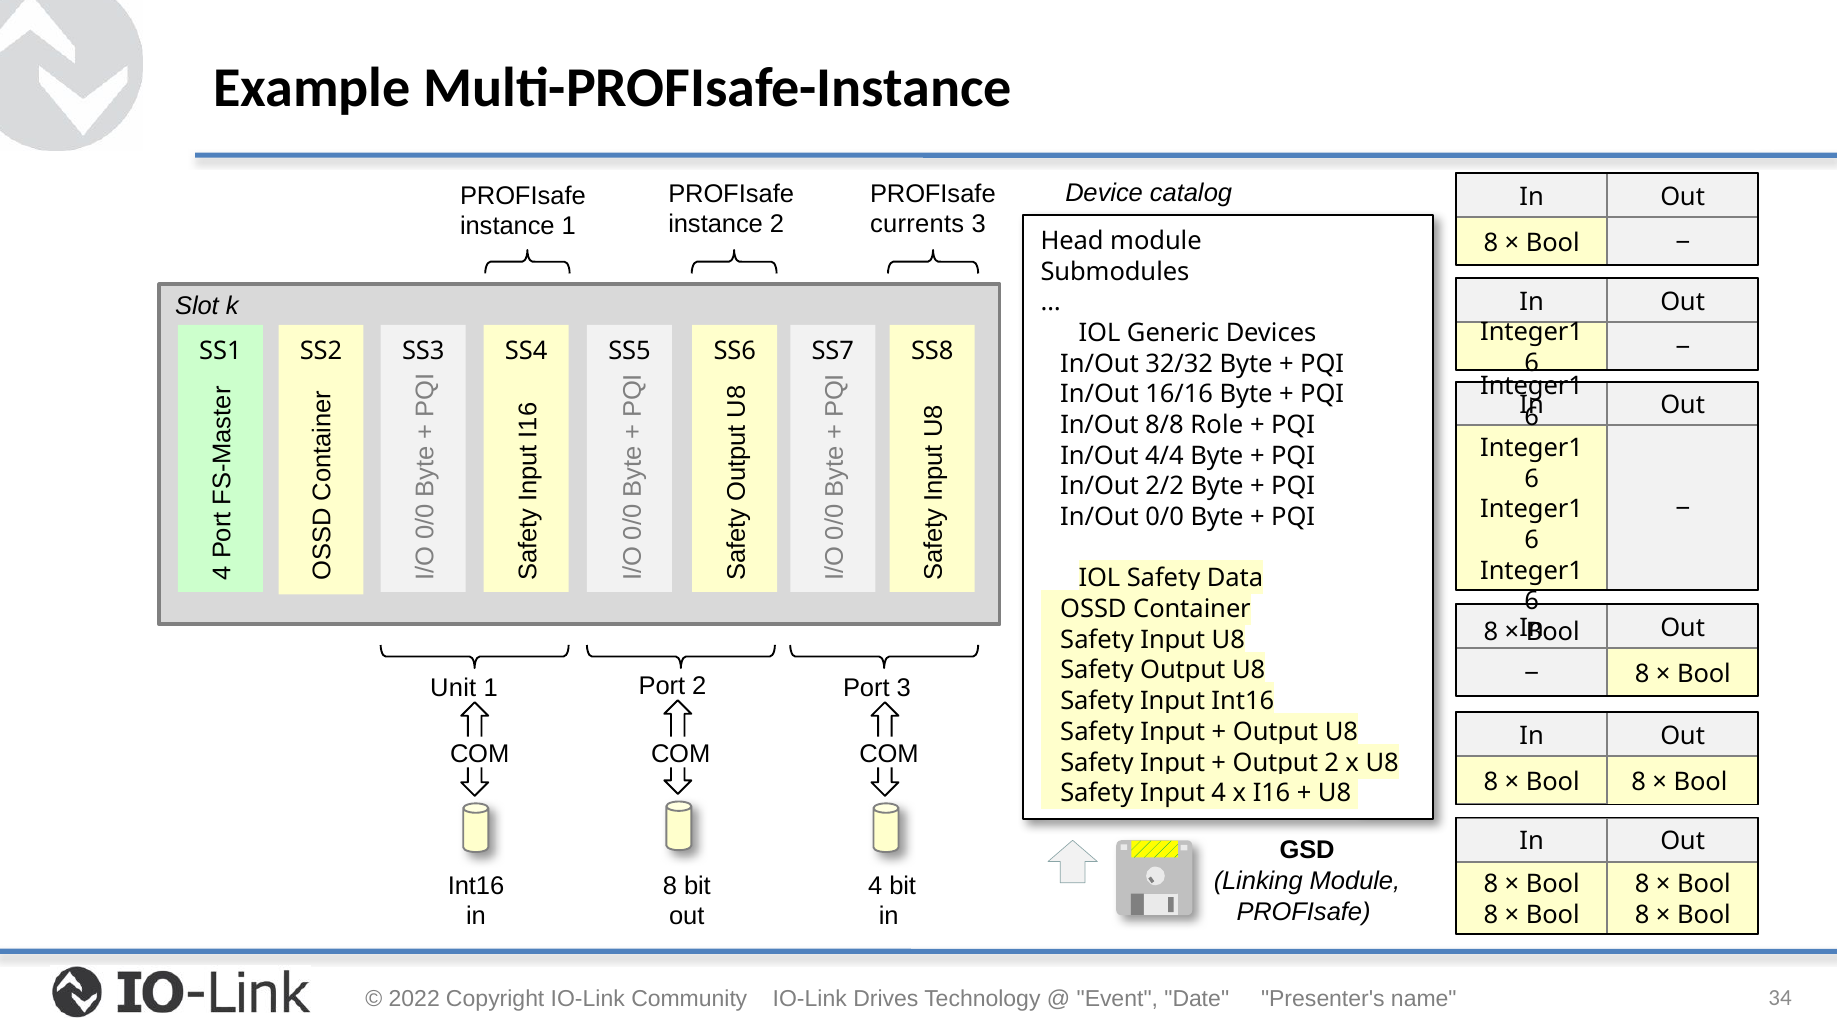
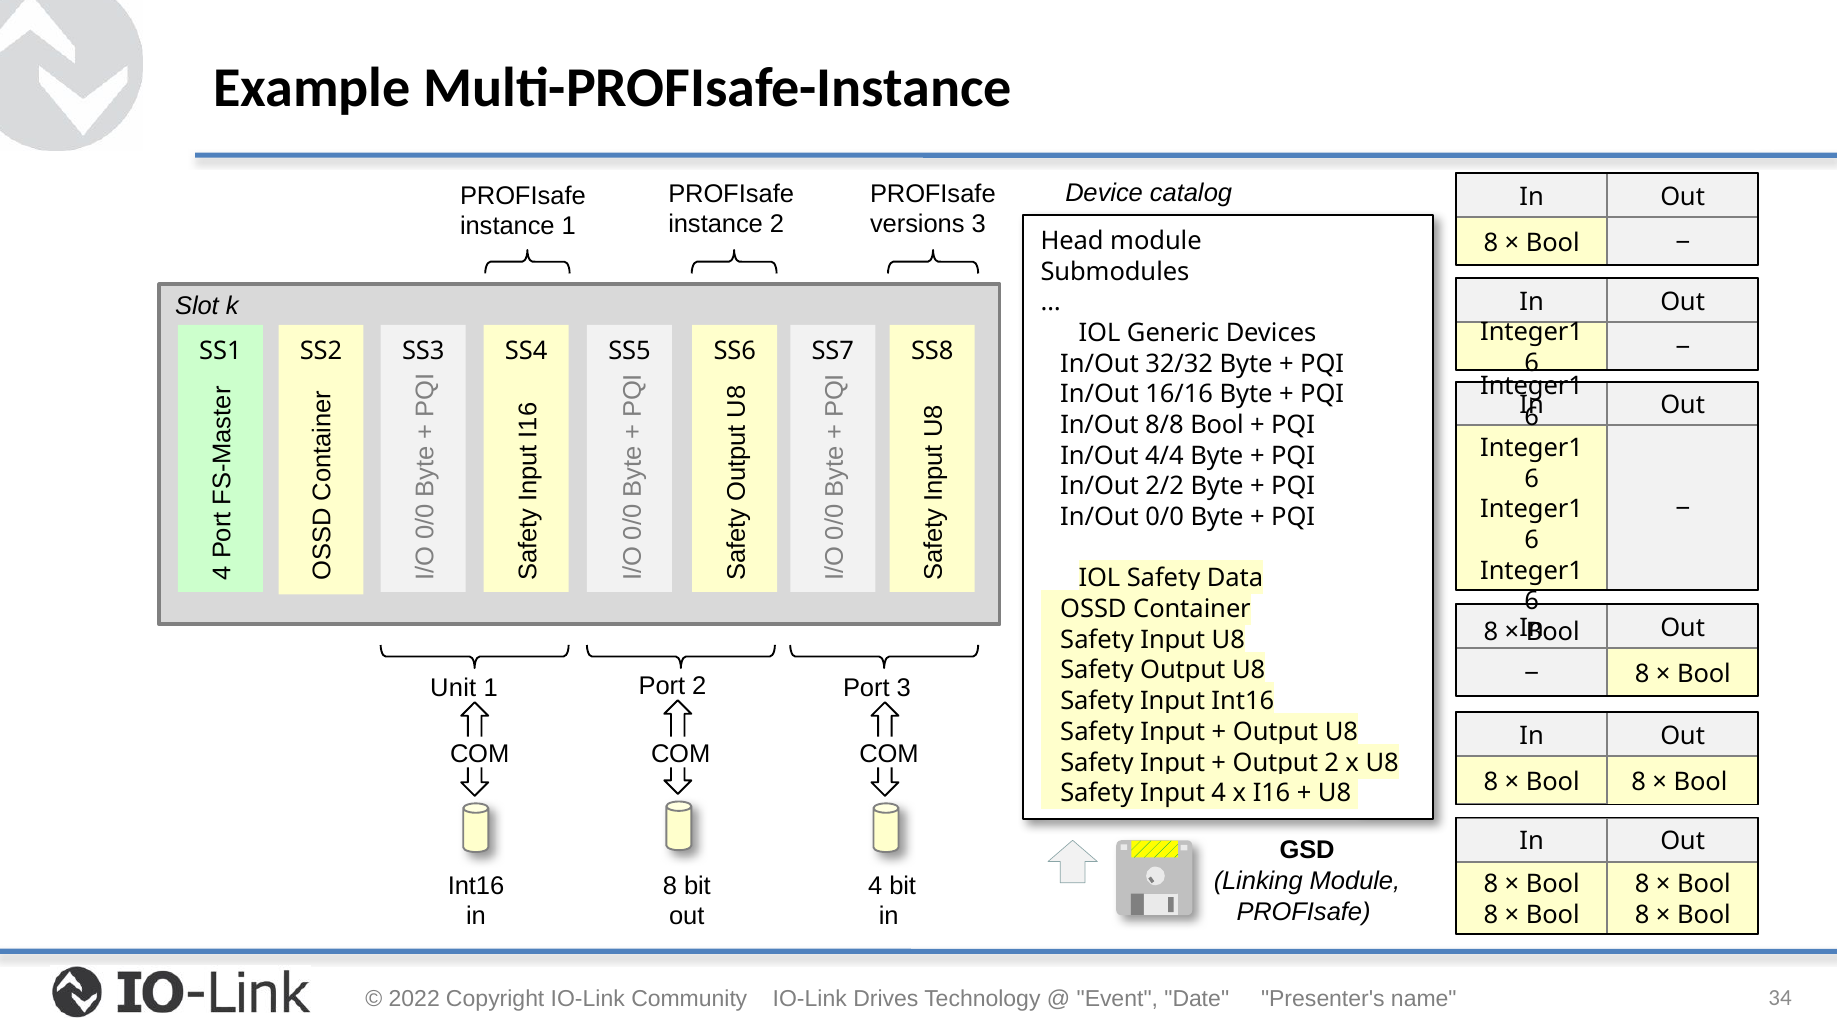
currents: currents -> versions (917, 224)
8/8 Role: Role -> Bool (1217, 425)
